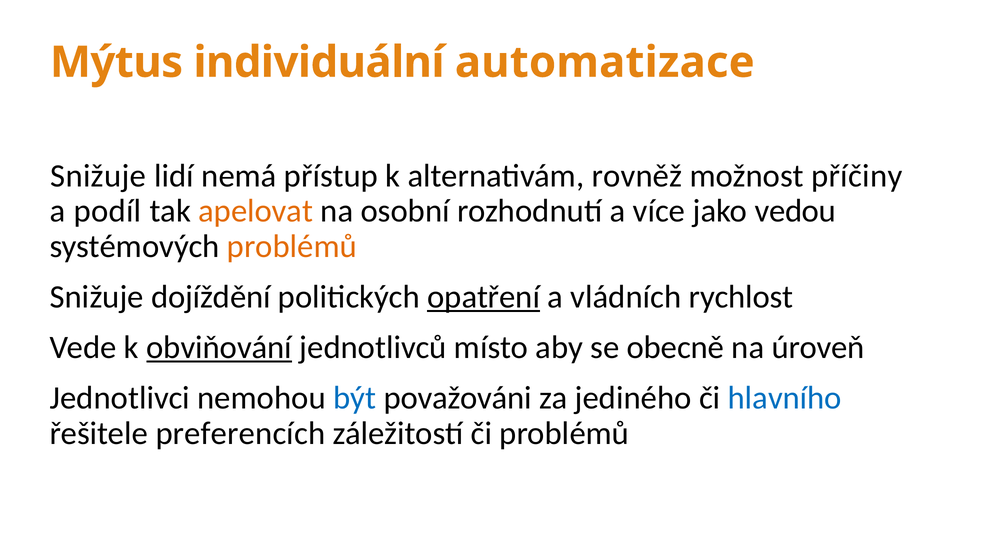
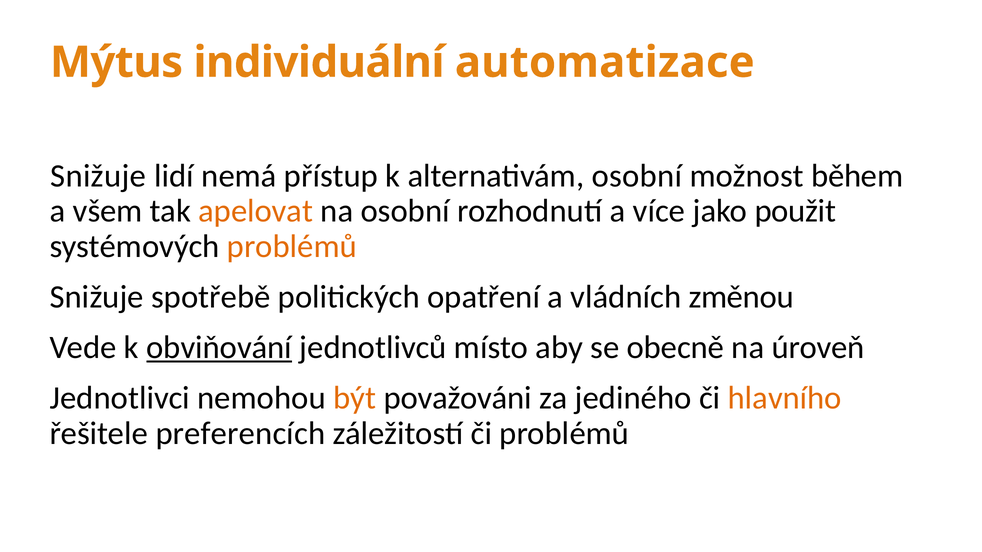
alternativám rovněž: rovněž -> osobní (637, 176)
příčiny: příčiny -> během (857, 176)
podíl: podíl -> všem (108, 211)
vedou: vedou -> použit (795, 211)
dojíždění: dojíždění -> spotřebě (211, 297)
opatření underline: present -> none (484, 297)
rychlost: rychlost -> změnou (741, 297)
být colour: blue -> orange (355, 398)
hlavního colour: blue -> orange (785, 398)
